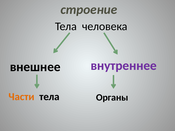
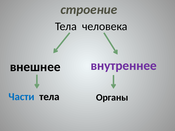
Части colour: orange -> blue (22, 97)
